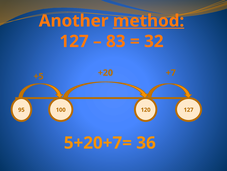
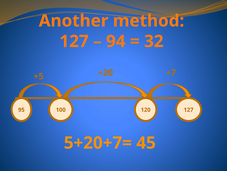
method underline: present -> none (149, 21)
83: 83 -> 94 (116, 41)
36: 36 -> 45 (146, 142)
